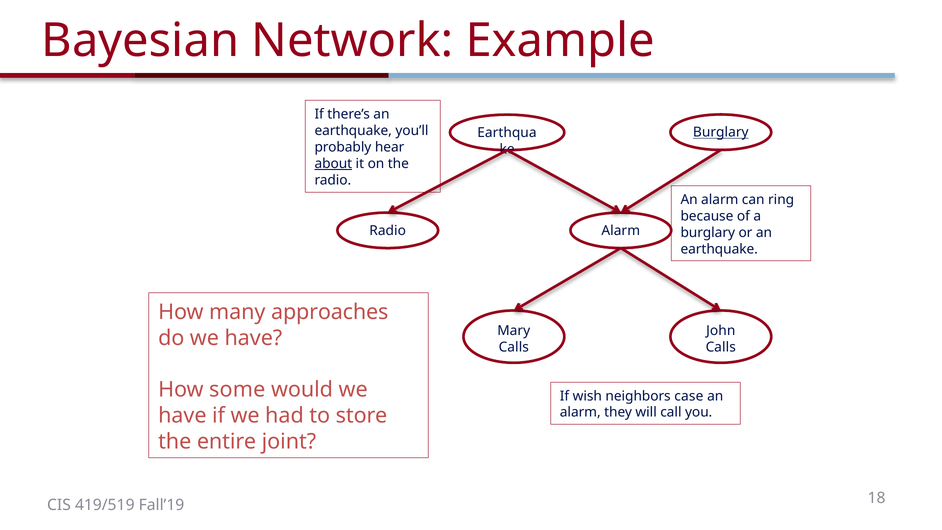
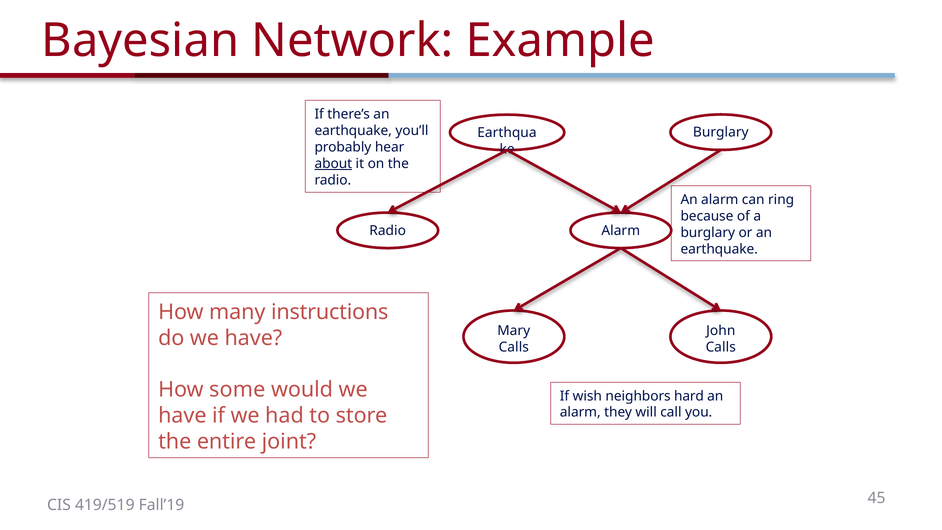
Burglary underline: present -> none (721, 132)
approaches: approaches -> instructions (330, 312)
case: case -> hard (689, 396)
18: 18 -> 45 (877, 498)
